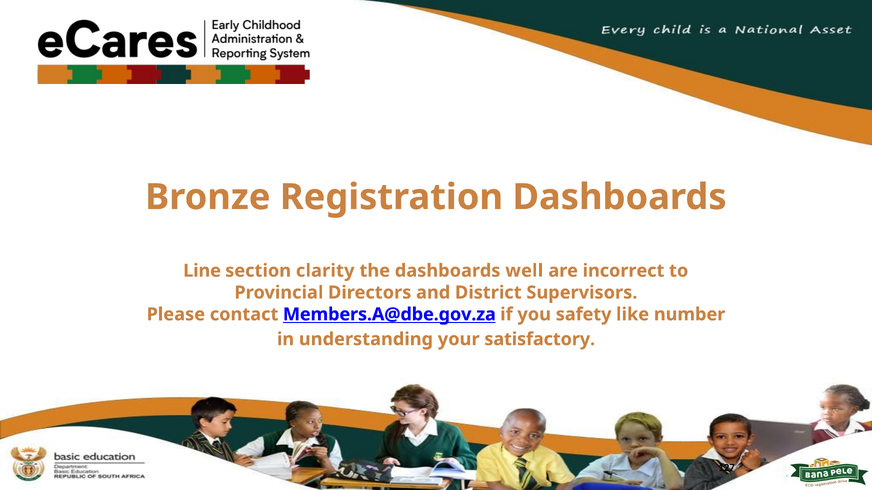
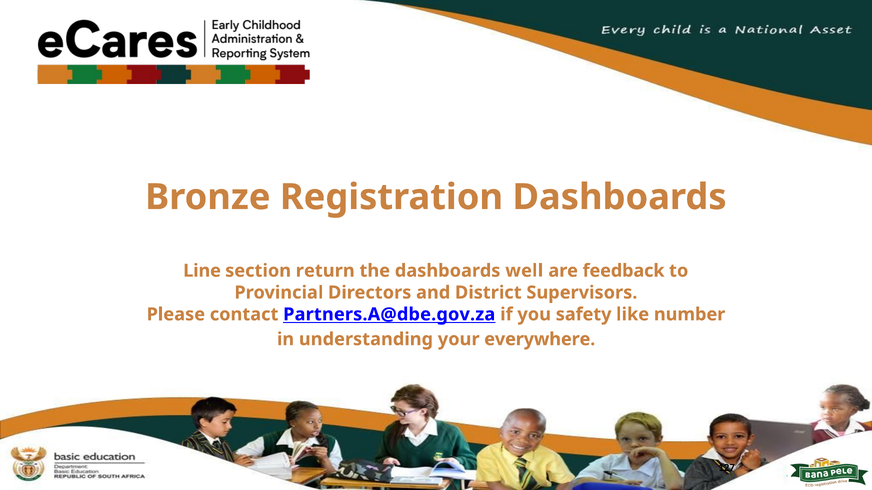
clarity: clarity -> return (325, 271)
incorrect: incorrect -> feedback (624, 271)
Members.A@dbe.gov.za: Members.A@dbe.gov.za -> Partners.A@dbe.gov.za (389, 315)
satisfactory: satisfactory -> everywhere (540, 340)
